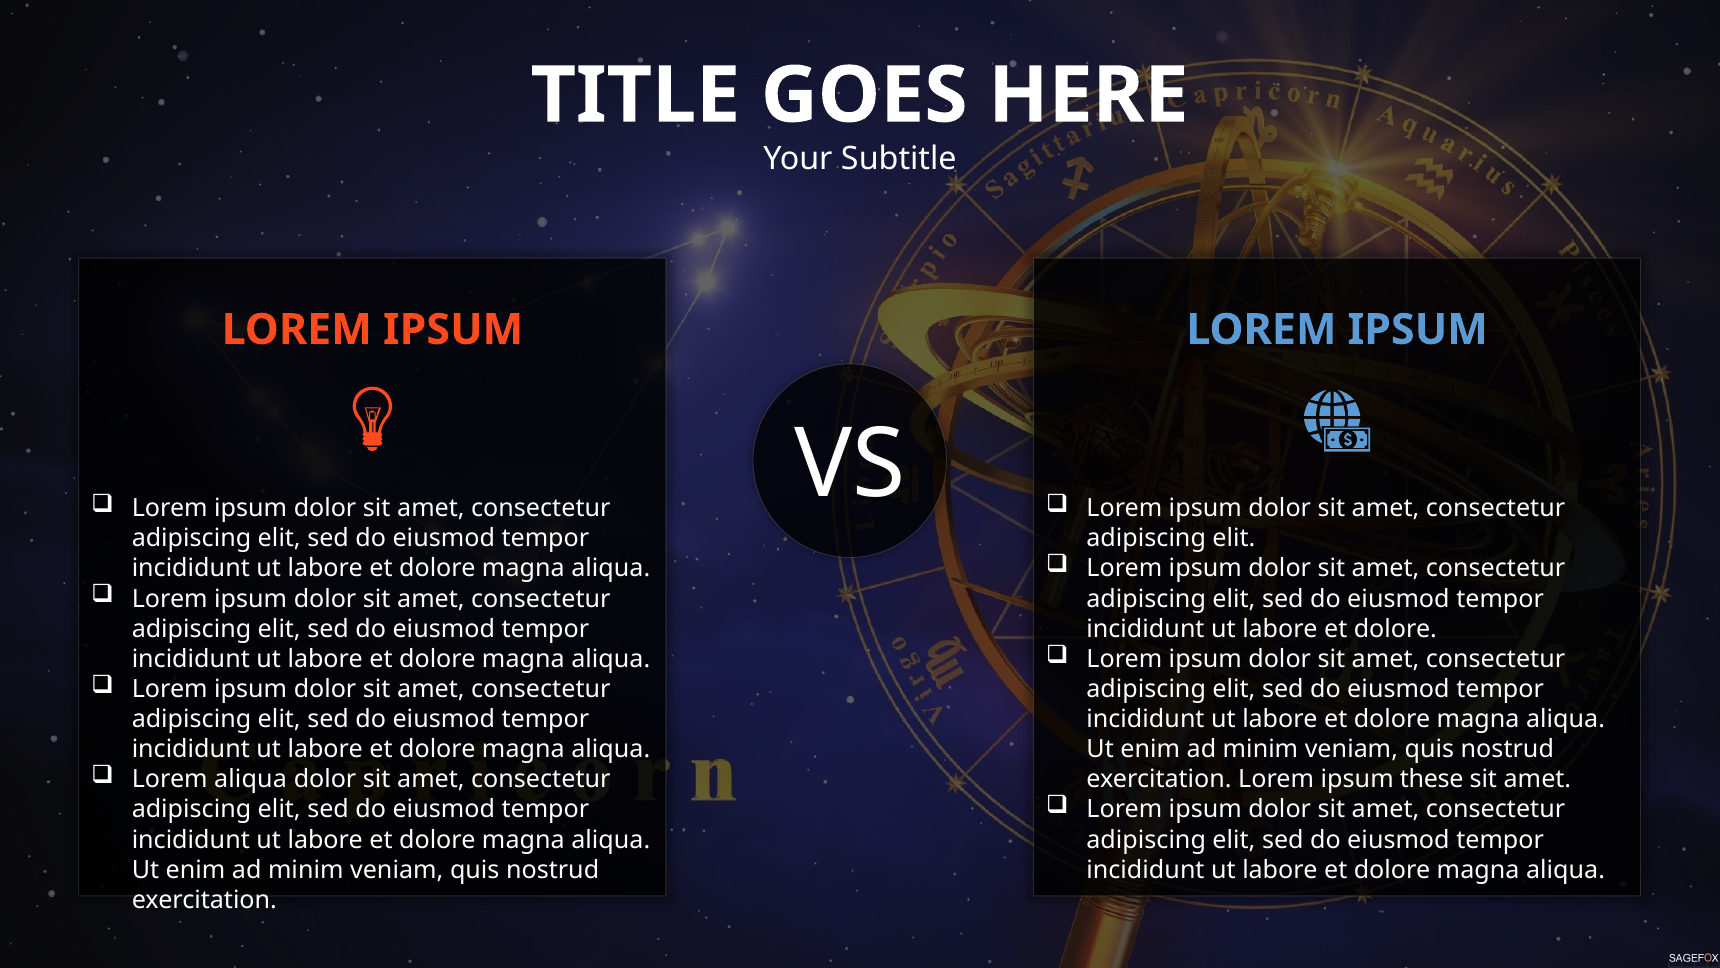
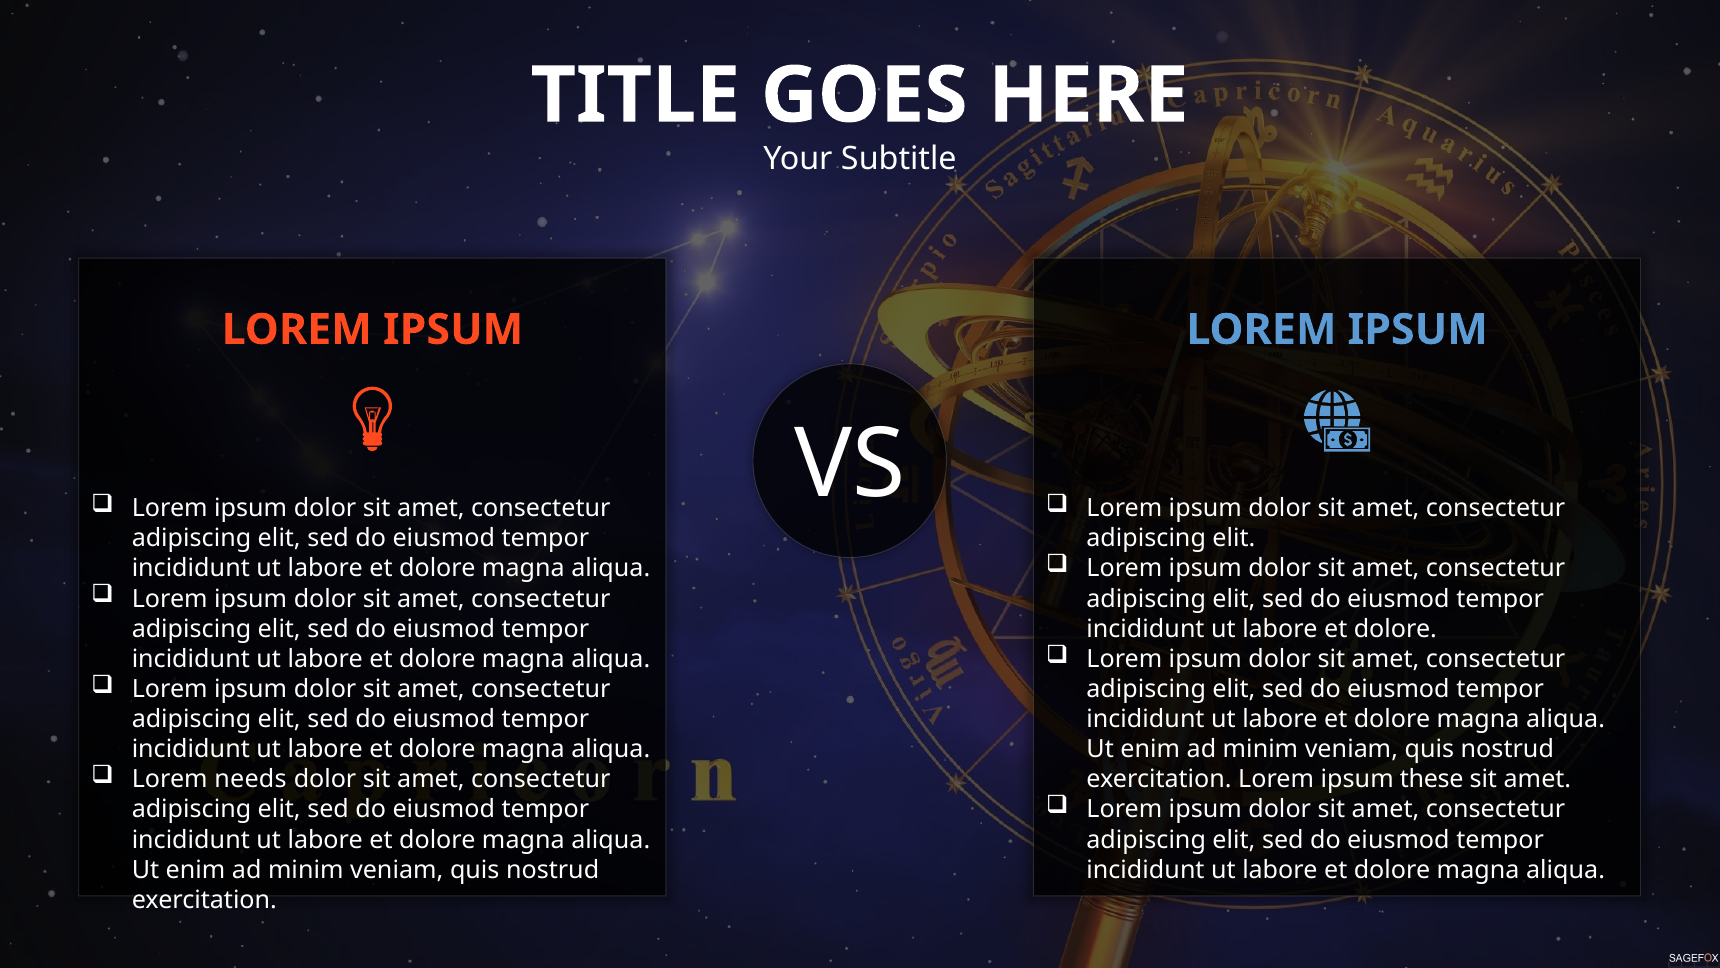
Lorem aliqua: aliqua -> needs (250, 779)
